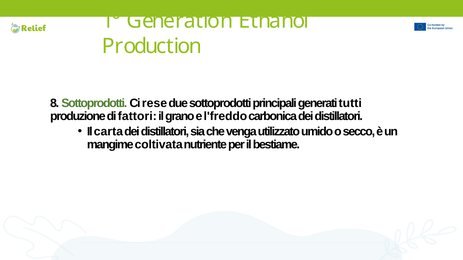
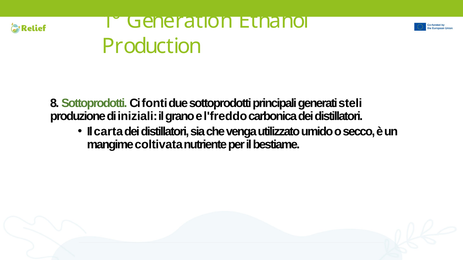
rese: rese -> fonti (155, 103)
tutti: tutti -> steli (350, 103)
fattori: fattori -> iniziali (137, 116)
